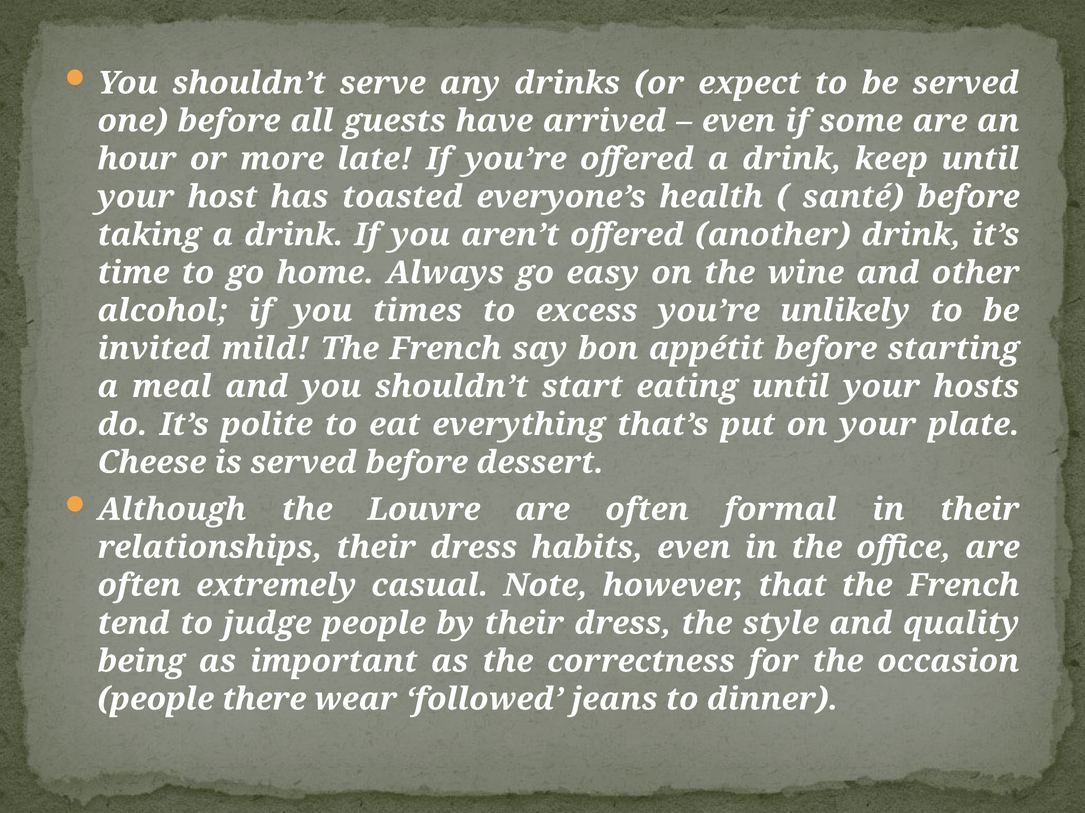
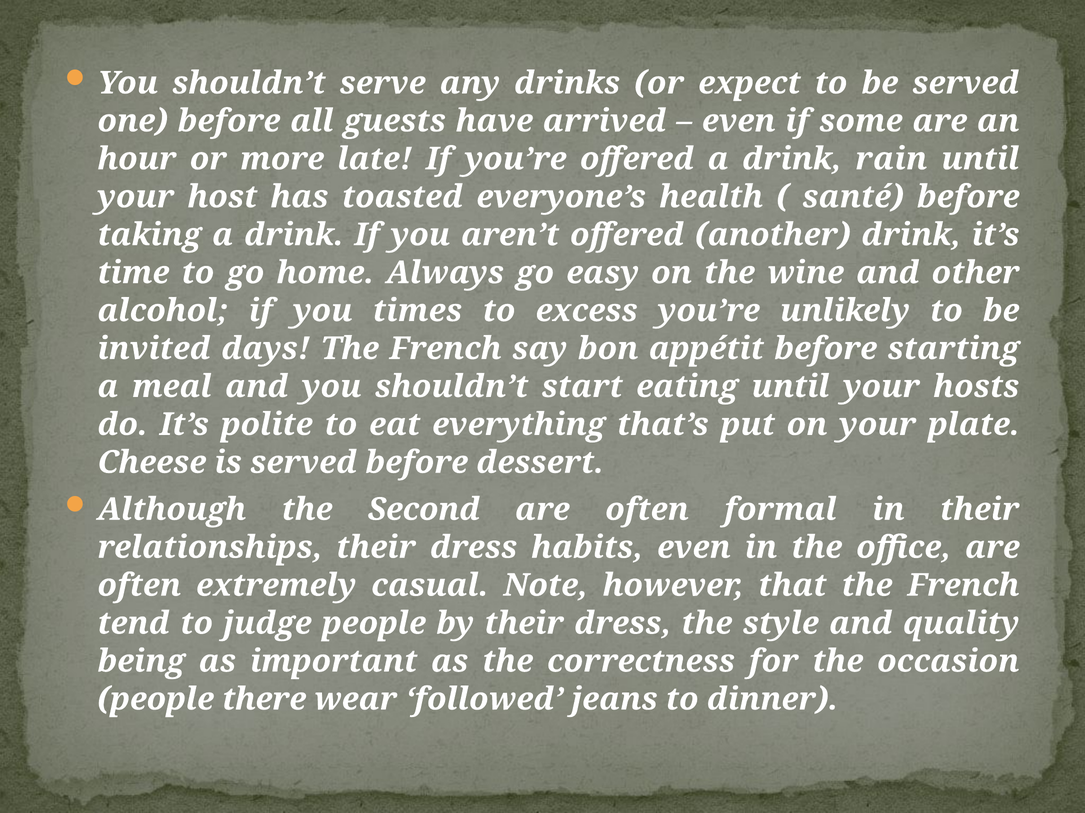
keep: keep -> rain (891, 159)
mild: mild -> days (266, 349)
Louvre: Louvre -> Second (424, 510)
